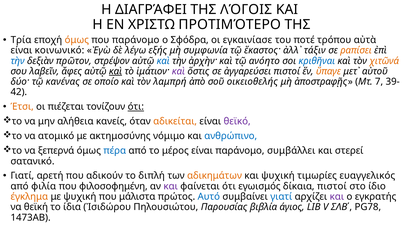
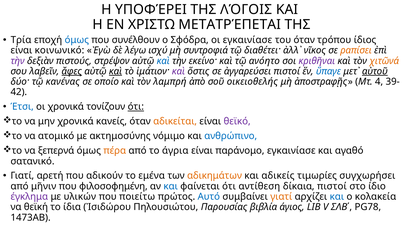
ΔΙΑΓΡΆΦΕΙ: ΔΙΑΓΡΆΦΕΙ -> ΥΠΟΦΈΡΕΙ (151, 10)
ΠΡΟΤΙΜΌΤΕΡΟ: ΠΡΟΤΙΜΌΤΕΡΟ -> ΜΕΤΑΤΡΈΠΕΤΑΙ (230, 24)
όμως colour: orange -> blue (77, 40)
που παράνομο: παράνομο -> συνέλθουν (136, 40)
του ποτέ: ποτέ -> όταν (304, 40)
αὐτὰ: αὐτὰ -> ίδιος (365, 40)
εξής: εξής -> ισχύ (158, 50)
συμφωνία: συμφωνία -> συντροφιά (206, 50)
ἕκαστος·: ἕκαστος· -> διαθέτει· (262, 50)
τάξιν: τάξιν -> νῖκος (315, 50)
τὴν colour: blue -> purple (18, 61)
πρῶτον: πρῶτον -> πιστούς (74, 61)
ἀρχὴν·: ἀρχὴν· -> εκείνο· (203, 61)
κριθῆναι colour: blue -> purple (317, 61)
ἄφες underline: none -> present (72, 71)
ὕπαγε colour: orange -> blue (328, 71)
αὐτοῦ underline: none -> present (375, 71)
7: 7 -> 4 (379, 82)
Έτσι colour: orange -> blue (22, 107)
οι πιέζεται: πιέζεται -> χρονικά (66, 107)
μην αλήθεια: αλήθεια -> χρονικά (75, 121)
πέρα colour: blue -> orange (115, 150)
μέρος: μέρος -> άγρια (175, 150)
παράνομο συμβάλλει: συμβάλλει -> εγκαινίασε (291, 150)
στερεί: στερεί -> αγαθό (349, 150)
διπλή: διπλή -> εμένα (152, 176)
και ψυχική: ψυχική -> αδικείς (278, 176)
ευαγγελικός: ευαγγελικός -> συγχωρήσει (367, 176)
φιλία: φιλία -> μῆνιν (44, 186)
και colour: purple -> blue (171, 186)
εγωισμός: εγωισμός -> αντίθεση (259, 186)
έγκλημα colour: orange -> purple (29, 196)
με ψυχική: ψυχική -> υλικών (80, 196)
μάλιστα: μάλιστα -> ποιείτω (137, 196)
γιατί colour: blue -> orange (281, 196)
και colour: purple -> blue (337, 196)
εγκρατής: εγκρατής -> κολακεία (376, 196)
